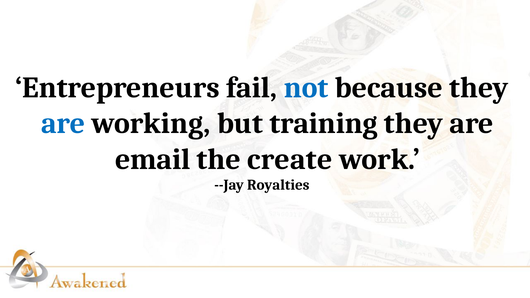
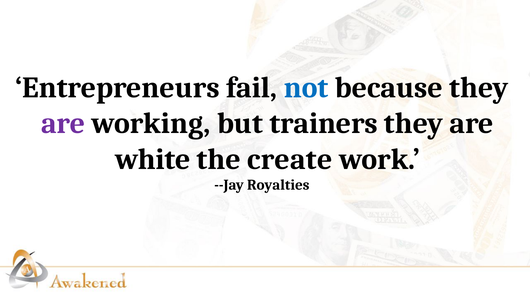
are colour: blue -> purple (63, 123)
training: training -> trainers (324, 123)
email: email -> white (153, 159)
